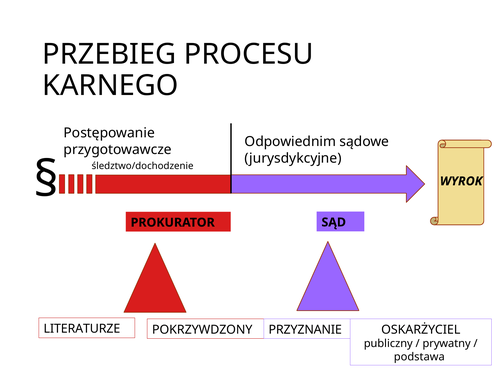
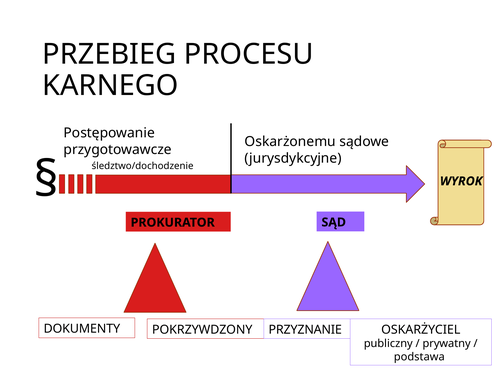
Odpowiednim: Odpowiednim -> Oskarżonemu (290, 142)
LITERATURZE: LITERATURZE -> DOKUMENTY (82, 328)
